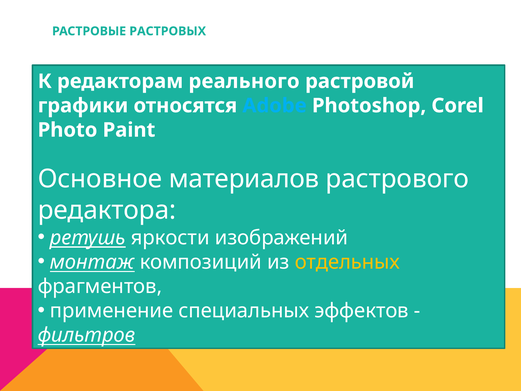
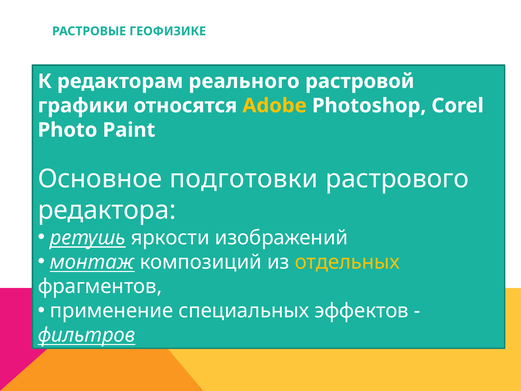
РАСТРОВЫХ: РАСТРОВЫХ -> ГЕОФИЗИКЕ (168, 31)
Adobe colour: light blue -> yellow (275, 106)
материалов: материалов -> подготовки (244, 179)
